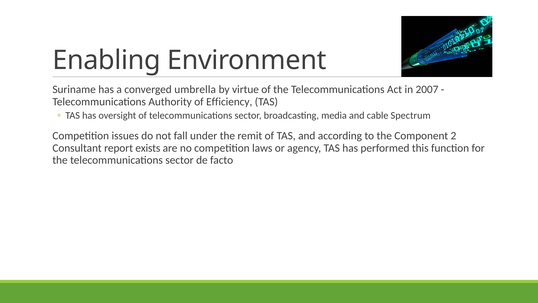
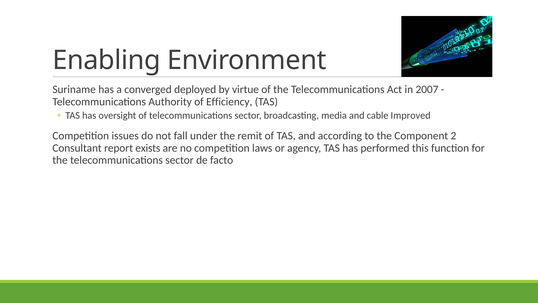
umbrella: umbrella -> deployed (195, 89)
Spectrum: Spectrum -> Improved (411, 115)
